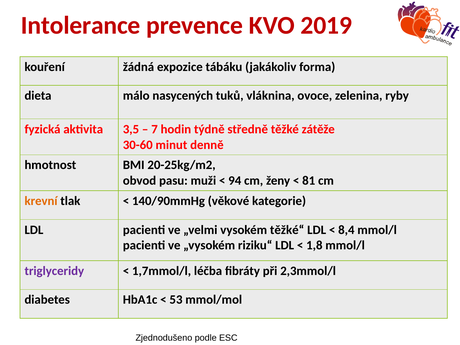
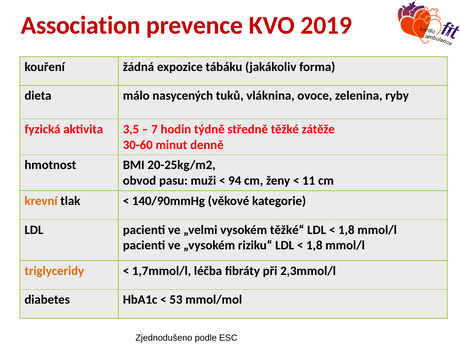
Intolerance: Intolerance -> Association (81, 25)
81: 81 -> 11 (309, 181)
8,4: 8,4 -> 1,8 (346, 230)
triglyceridy colour: purple -> orange (54, 271)
